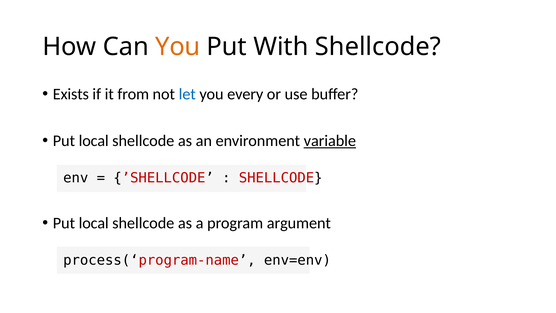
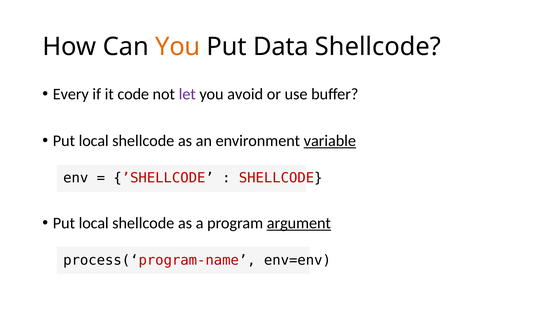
With: With -> Data (281, 47)
Exists: Exists -> Every (71, 94)
from: from -> code (133, 94)
let colour: blue -> purple (187, 94)
every: every -> avoid (245, 94)
argument underline: none -> present (299, 223)
